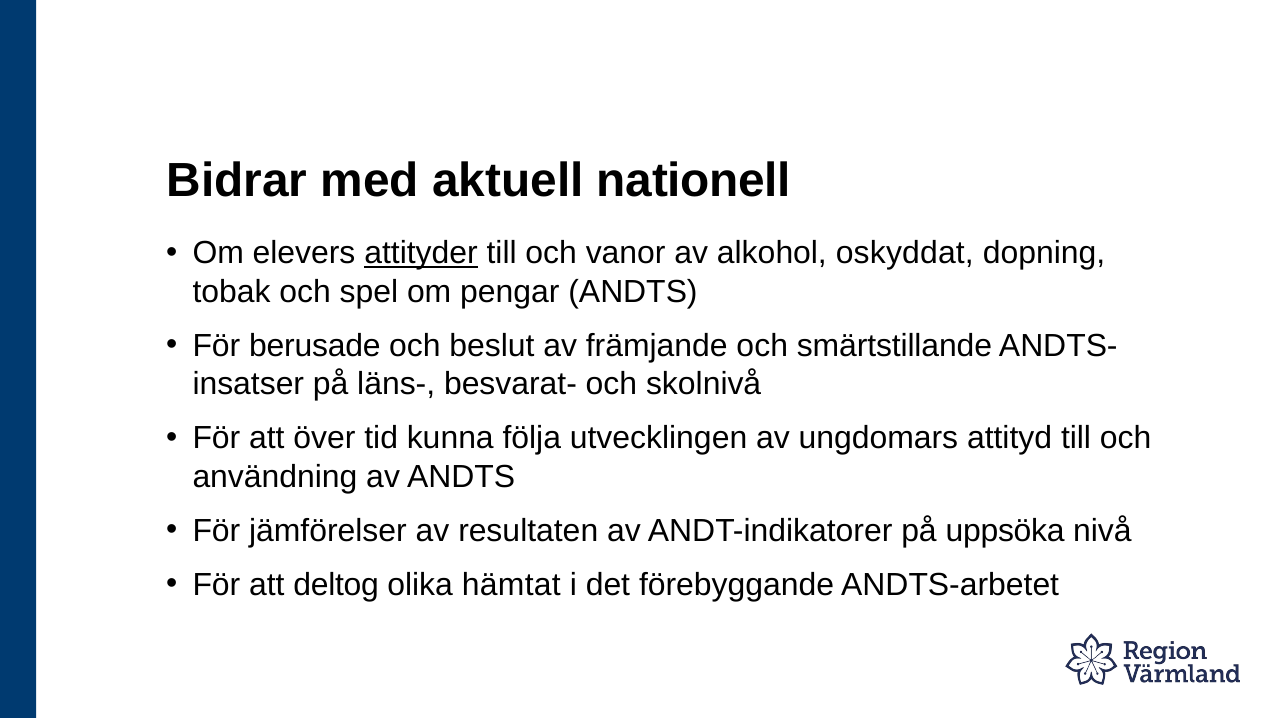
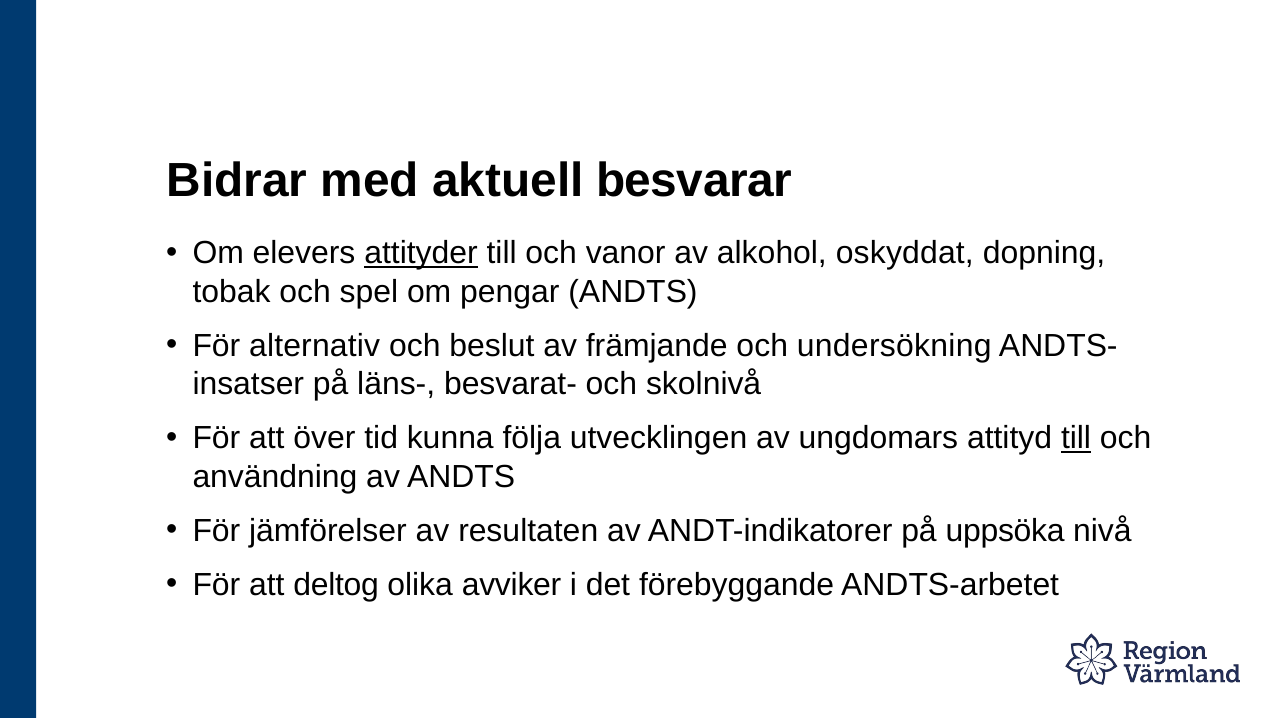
nationell: nationell -> besvarar (694, 181)
berusade: berusade -> alternativ (315, 346)
smärtstillande: smärtstillande -> undersökning (894, 346)
till underline: none -> present (1076, 438)
hämtat: hämtat -> avviker (512, 585)
